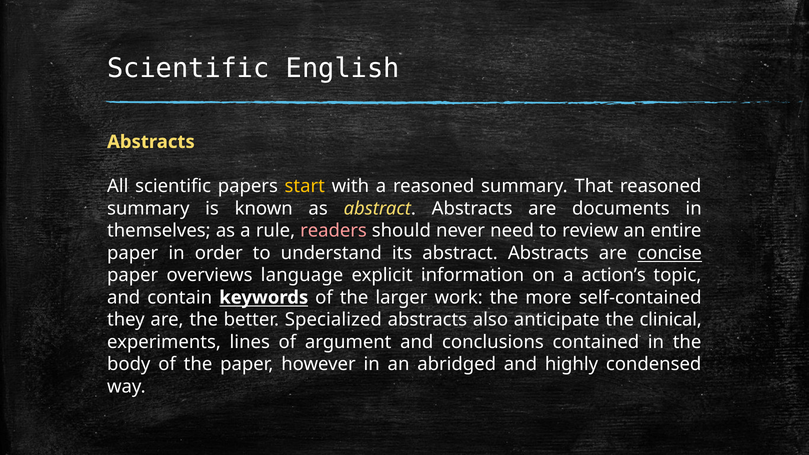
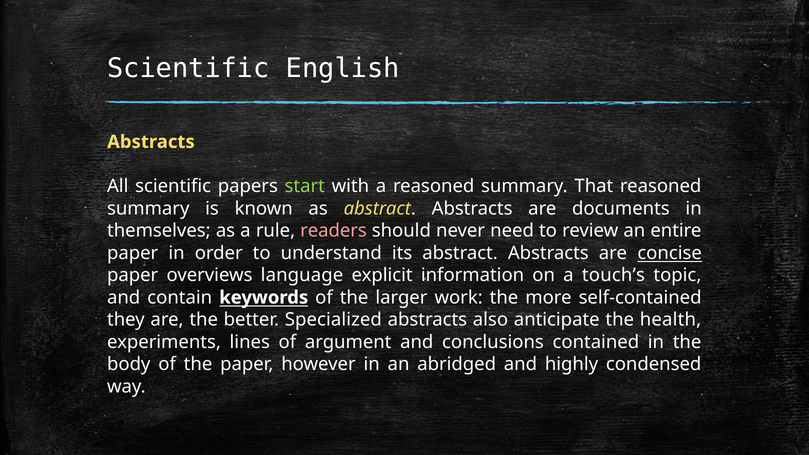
start colour: yellow -> light green (305, 186)
action’s: action’s -> touch’s (613, 275)
clinical: clinical -> health (670, 320)
